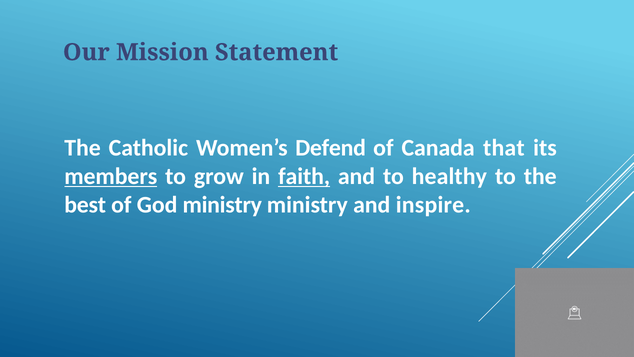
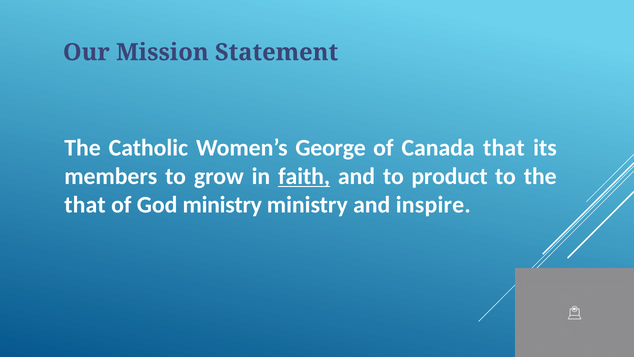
Defend: Defend -> George (331, 148)
members underline: present -> none (111, 176)
healthy: healthy -> product (450, 176)
best: best -> that (85, 205)
